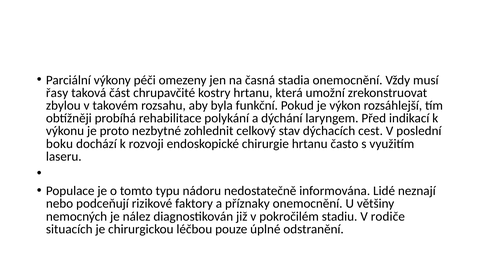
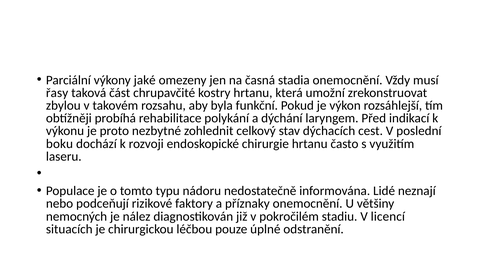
péči: péči -> jaké (145, 80)
rodiče: rodiče -> licencí (388, 217)
